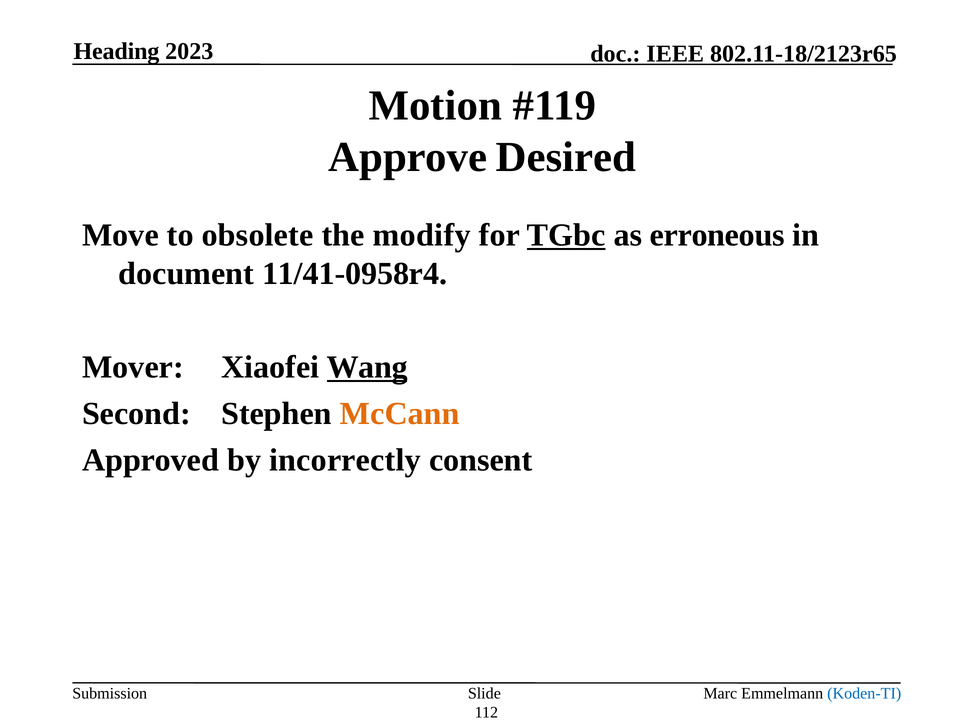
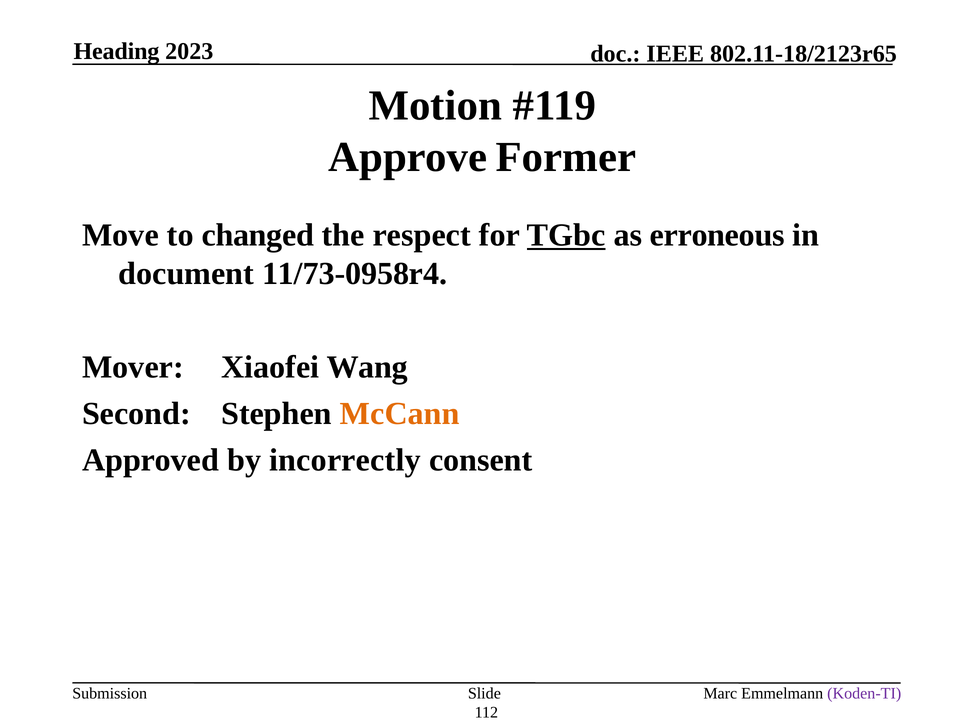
Desired: Desired -> Former (566, 157)
obsolete: obsolete -> changed (258, 235)
modify: modify -> respect (422, 235)
11/41-0958r4: 11/41-0958r4 -> 11/73-0958r4 (355, 274)
Wang underline: present -> none (367, 367)
Koden-TI colour: blue -> purple (864, 694)
